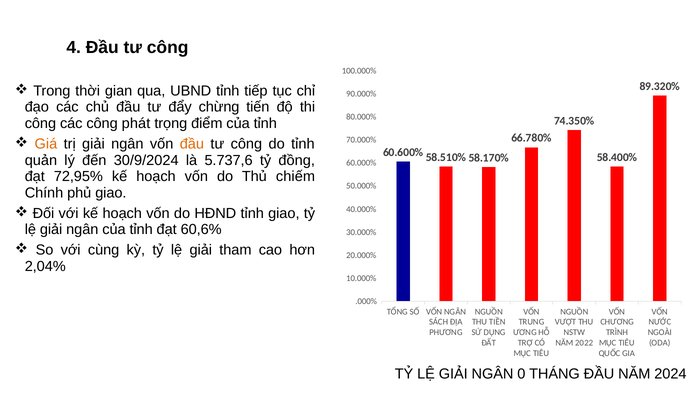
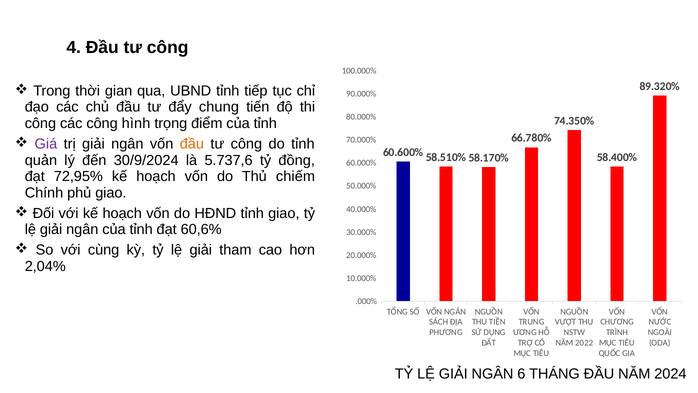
chừng: chừng -> chung (219, 107)
phát: phát -> hình (136, 123)
Giá colour: orange -> purple (46, 144)
0: 0 -> 6 (521, 373)
